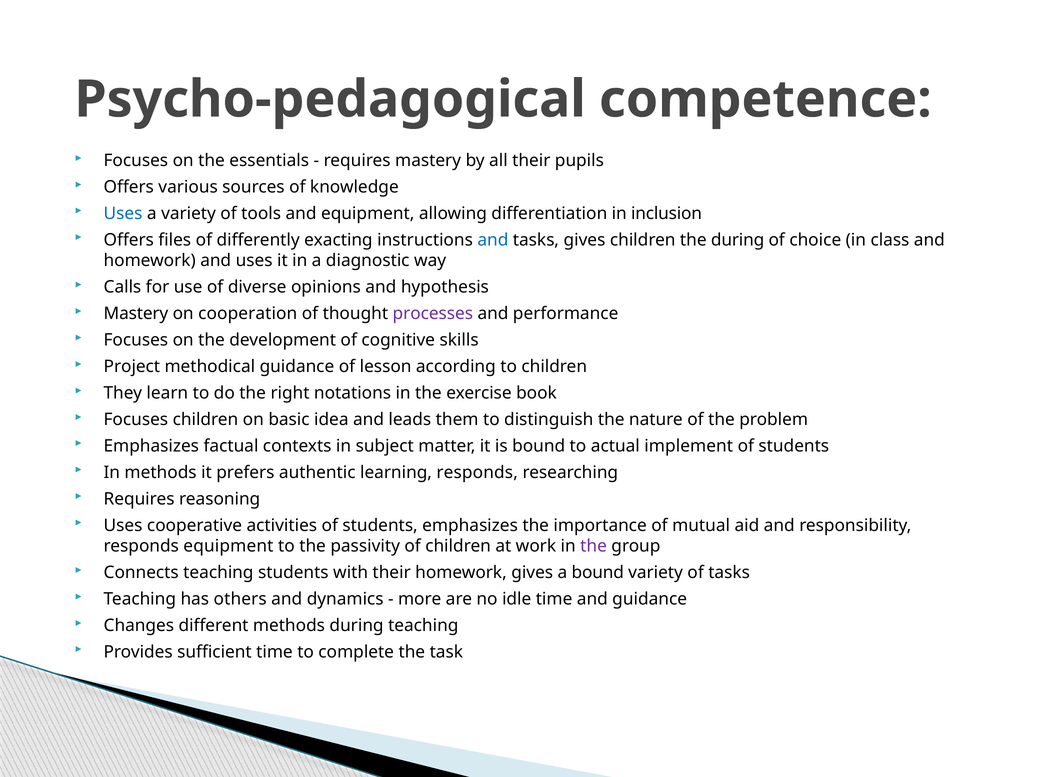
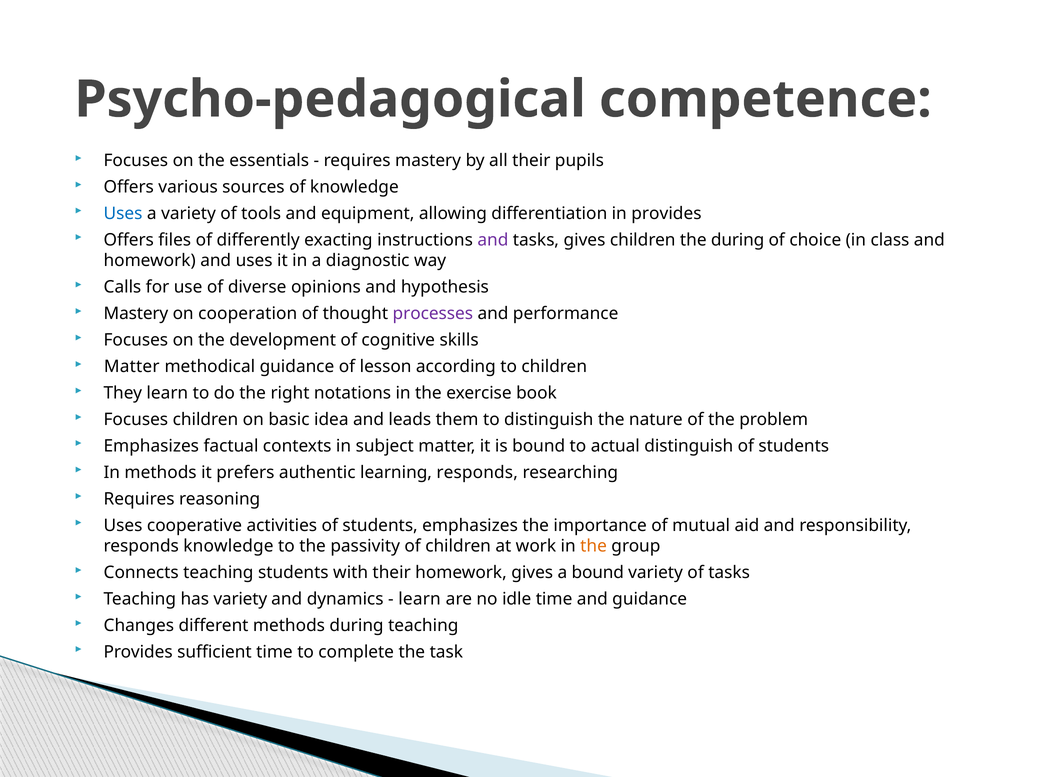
in inclusion: inclusion -> provides (666, 214)
and colour: blue -> purple (493, 240)
Project: Project -> Matter (132, 367)
actual implement: implement -> distinguish (689, 446)
responds equipment: equipment -> knowledge (228, 547)
the colour: purple -> orange (594, 547)
has others: others -> variety (240, 600)
more: more -> learn (420, 600)
